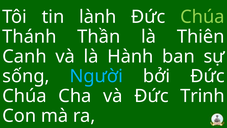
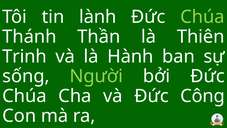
Canh: Canh -> Trinh (25, 56)
Người colour: light blue -> light green (96, 76)
Trinh: Trinh -> Công (203, 96)
